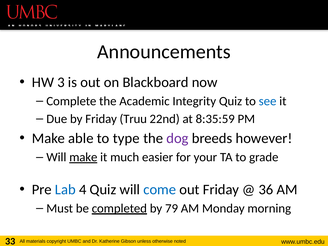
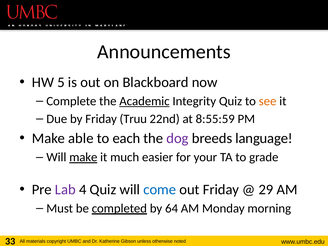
3: 3 -> 5 (61, 82)
Academic underline: none -> present (144, 101)
see colour: blue -> orange (268, 101)
8:35:59: 8:35:59 -> 8:55:59 (215, 119)
type: type -> each (126, 138)
however: however -> language (264, 138)
Lab colour: blue -> purple (65, 189)
36: 36 -> 29 (266, 189)
79: 79 -> 64 (172, 208)
